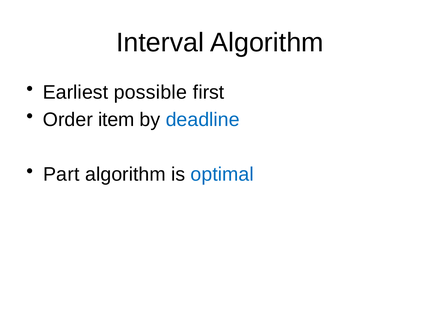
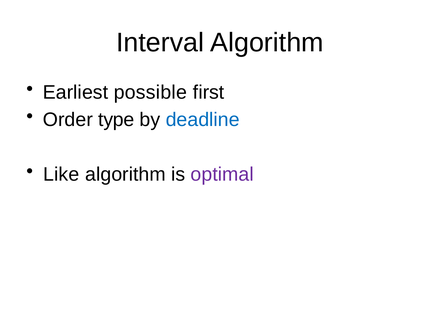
item: item -> type (116, 120)
Part: Part -> Like (61, 174)
optimal colour: blue -> purple (222, 174)
